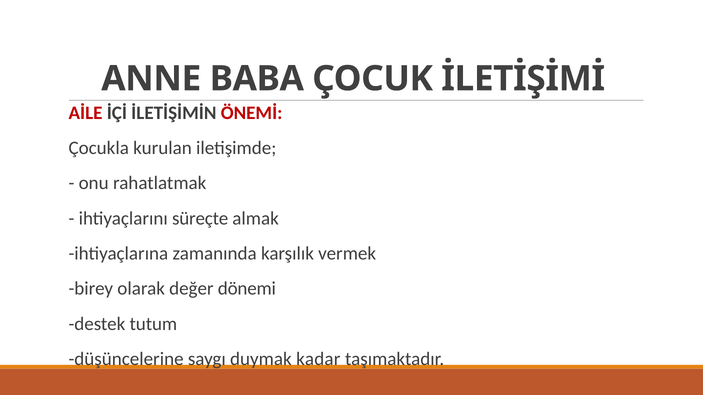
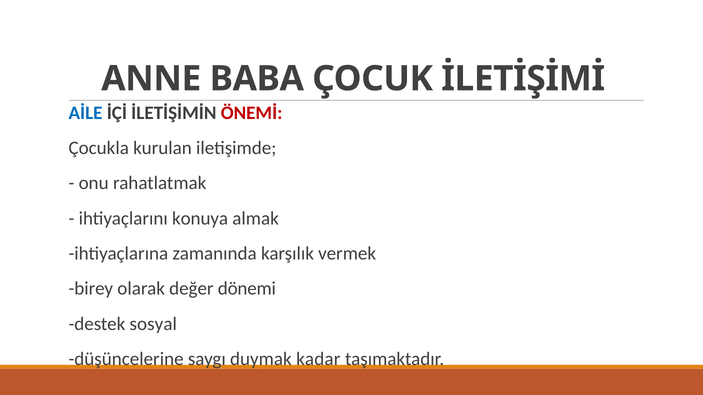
AİLE colour: red -> blue (85, 113)
süreçte: süreçte -> konuya (200, 219)
tutum: tutum -> sosyal (153, 324)
